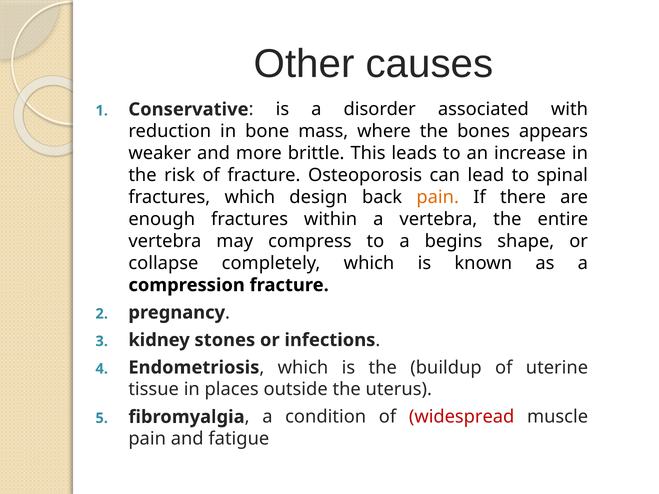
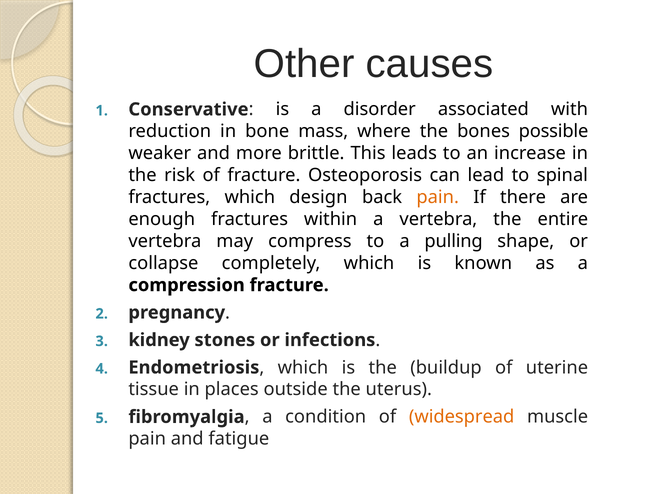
appears: appears -> possible (554, 131)
begins: begins -> pulling (454, 241)
widespread colour: red -> orange (462, 417)
